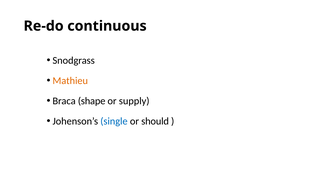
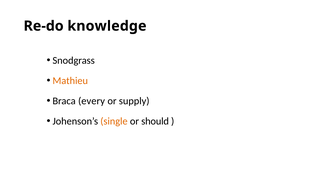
continuous: continuous -> knowledge (107, 26)
shape: shape -> every (92, 101)
single colour: blue -> orange (114, 121)
